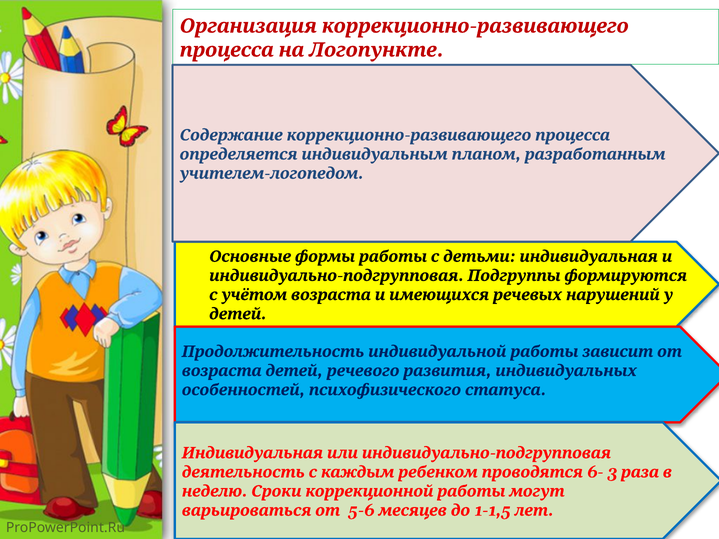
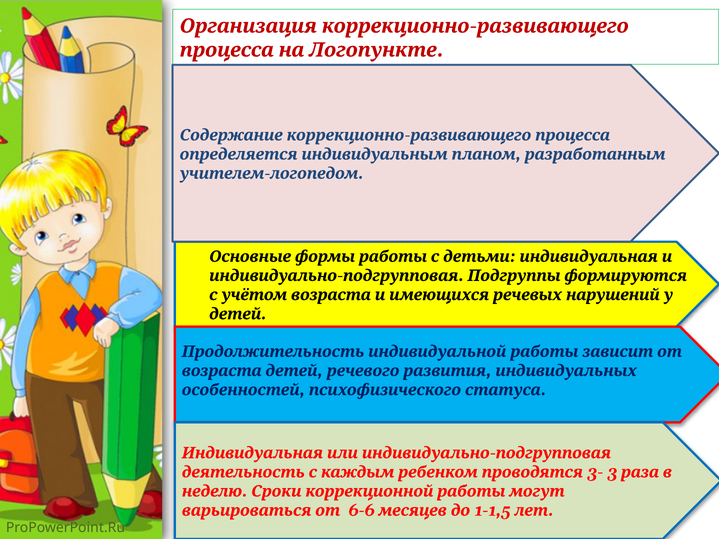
6-: 6- -> 3- (595, 472)
5-6: 5-6 -> 6-6 (362, 511)
